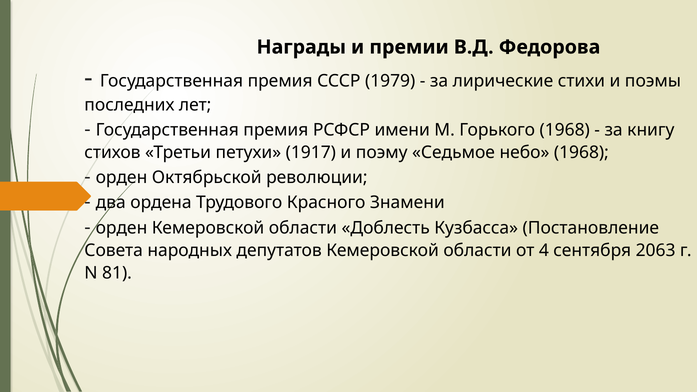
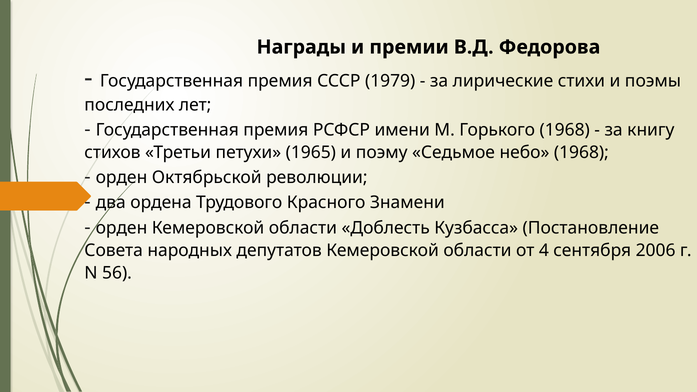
1917: 1917 -> 1965 (311, 153)
2063: 2063 -> 2006 (656, 251)
81: 81 -> 56 (117, 273)
